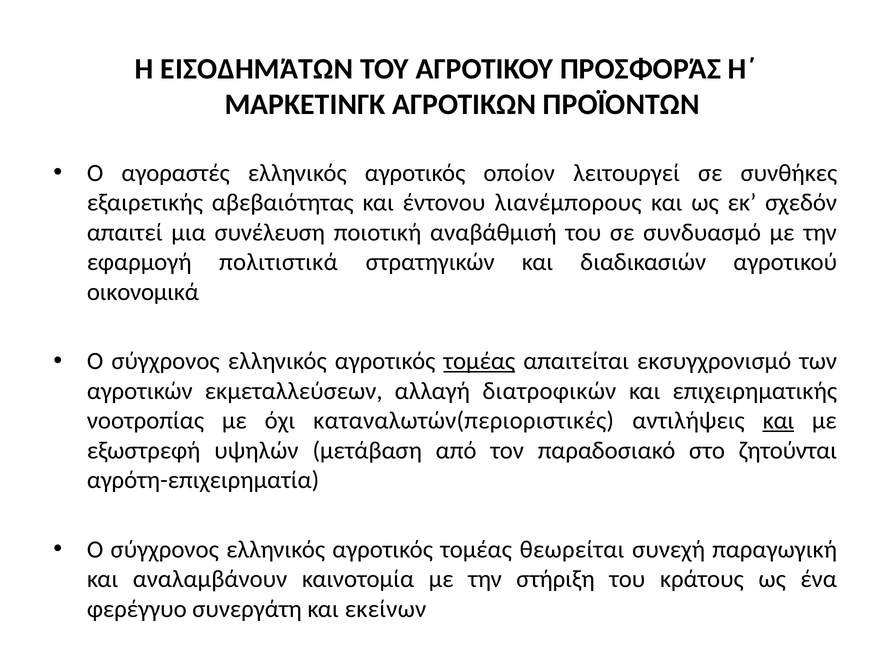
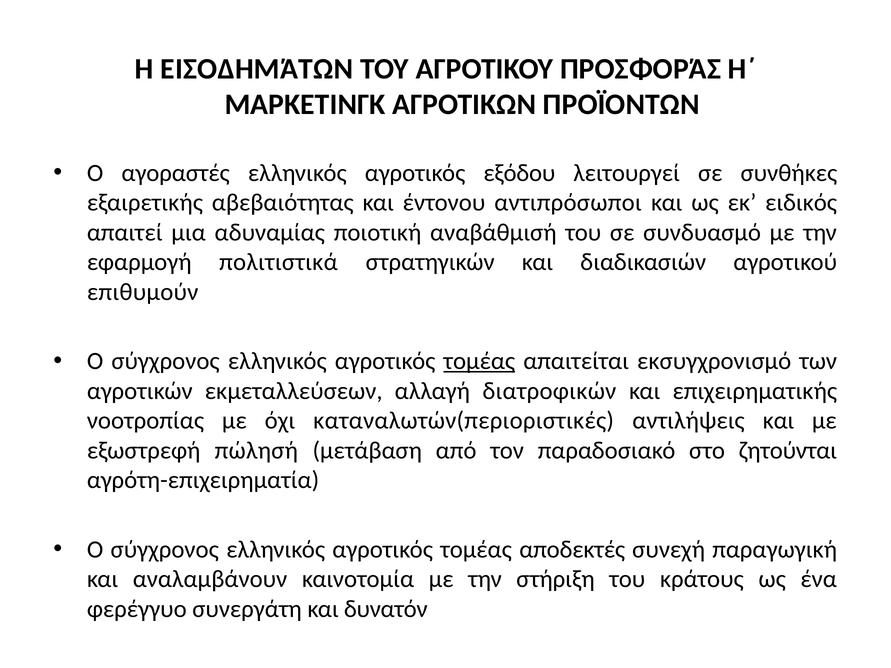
οποίον: οποίον -> εξόδου (519, 173)
λιανέμπορους: λιανέμπορους -> αντιπρόσωποι (568, 203)
σχεδόν: σχεδόν -> ειδικός (801, 203)
συνέλευση: συνέλευση -> αδυναμίας (270, 233)
οικονομικά: οικονομικά -> επιθυμούν (143, 292)
και underline: present -> none (778, 421)
υψηλών: υψηλών -> πώλησή (256, 451)
θεωρείται: θεωρείται -> αποδεκτές (572, 550)
εκείνων: εκείνων -> δυνατόν (386, 609)
